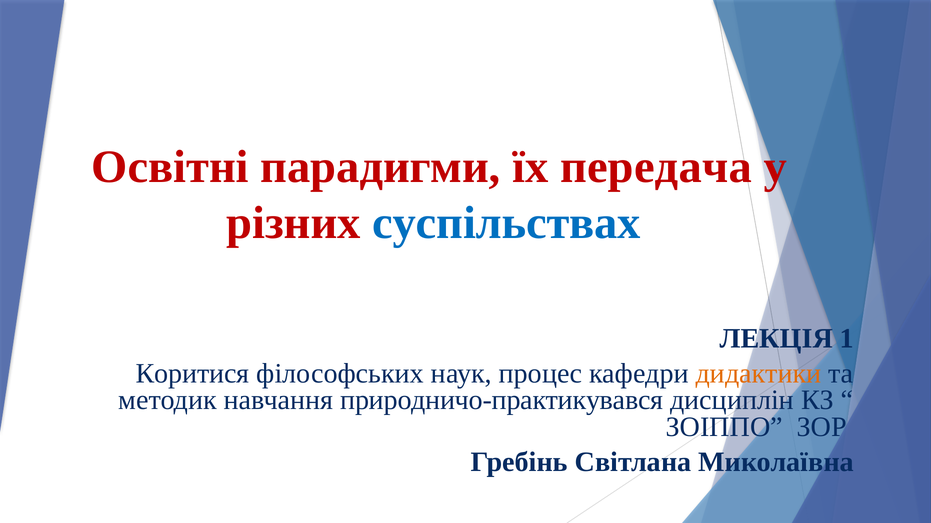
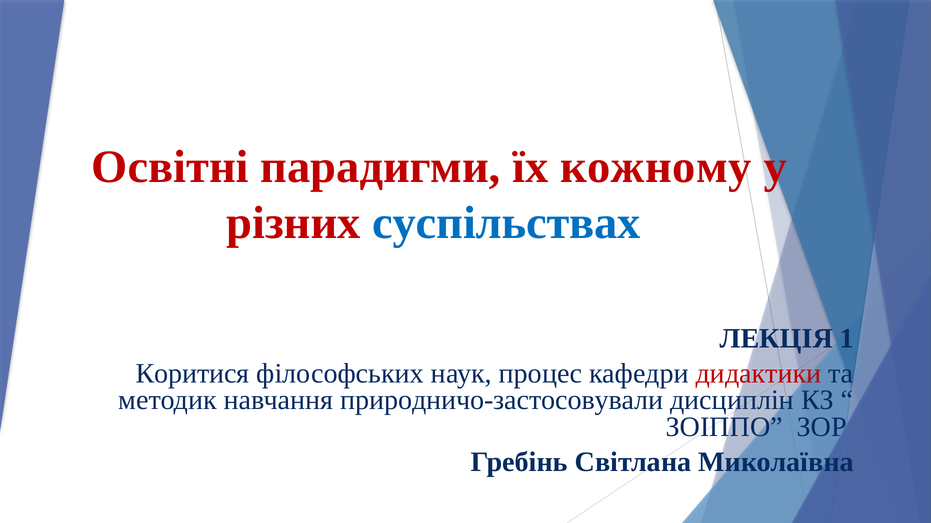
передача: передача -> кожному (656, 167)
дидактики colour: orange -> red (758, 374)
природничо-практикувався: природничо-практикувався -> природничо-застосовували (502, 401)
